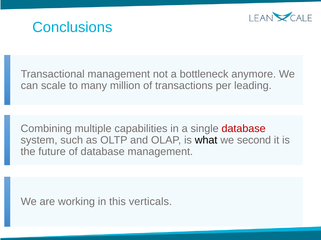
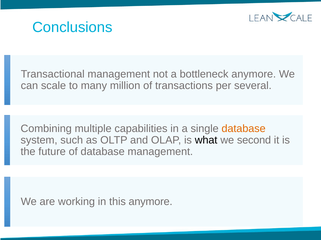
leading: leading -> several (253, 86)
database colour: red -> orange (244, 129)
this verticals: verticals -> anymore (151, 202)
